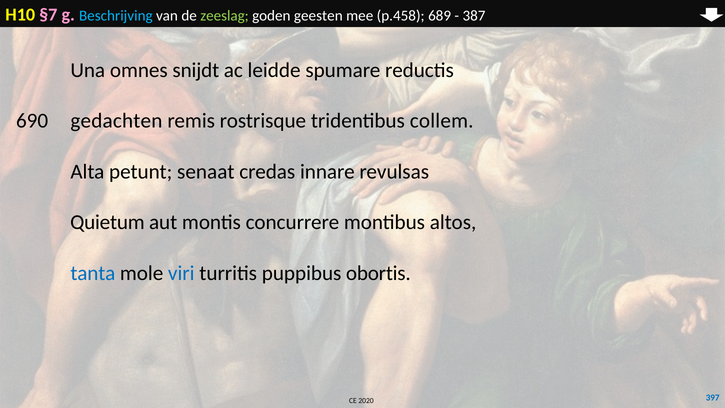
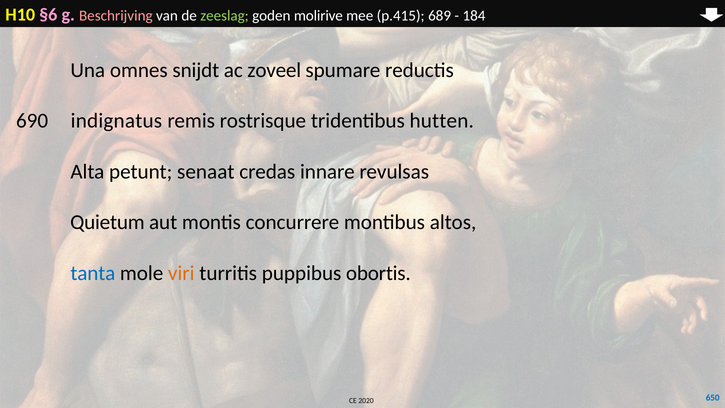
§7: §7 -> §6 (48, 15)
Beschrijving colour: light blue -> pink (116, 16)
geesten: geesten -> molirive (318, 16)
p.458: p.458 -> p.415 (401, 16)
387: 387 -> 184 (474, 16)
leidde: leidde -> zoveel (274, 70)
gedachten: gedachten -> indignatus (116, 121)
collem: collem -> hutten (442, 121)
viri colour: blue -> orange (181, 273)
397: 397 -> 650 (713, 397)
